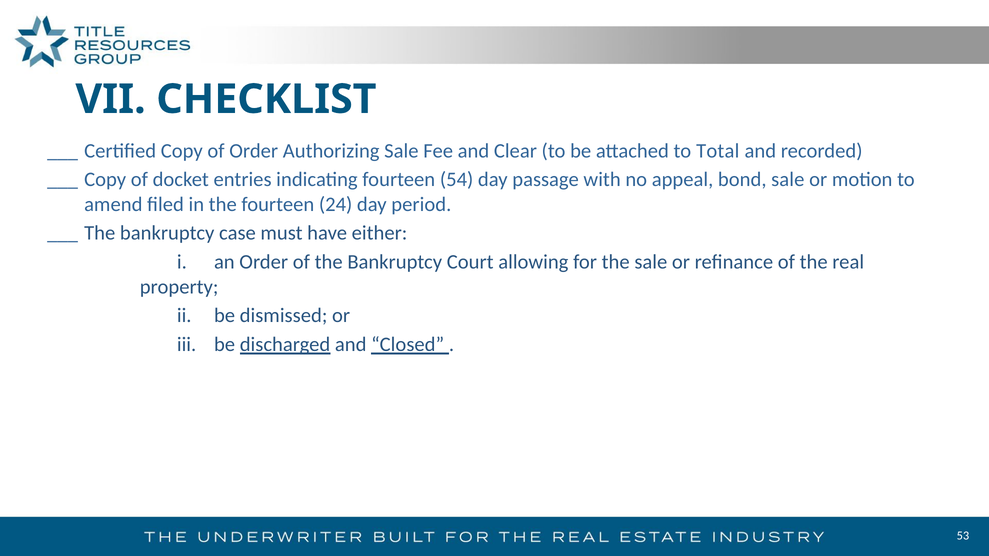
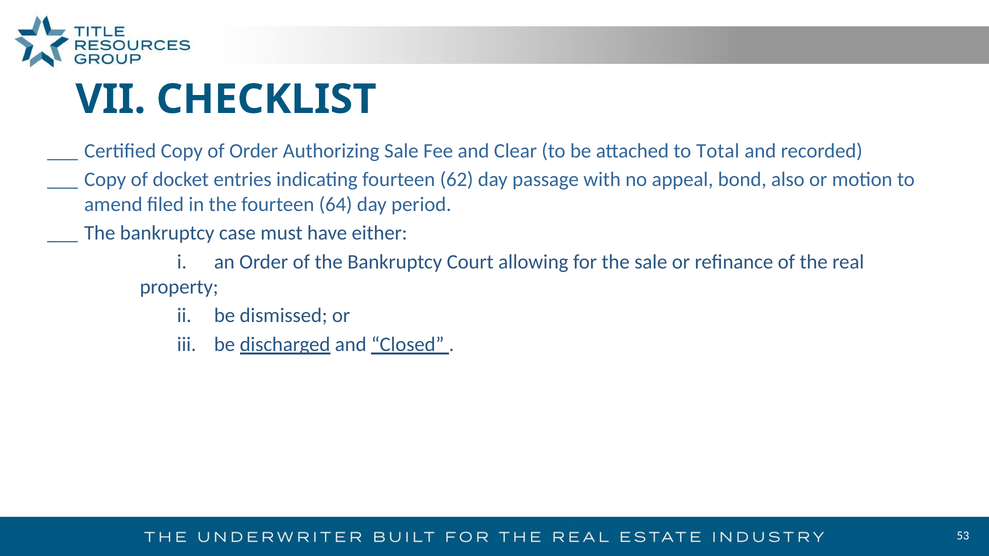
54: 54 -> 62 (457, 180)
bond sale: sale -> also (788, 180)
24: 24 -> 64 (336, 204)
